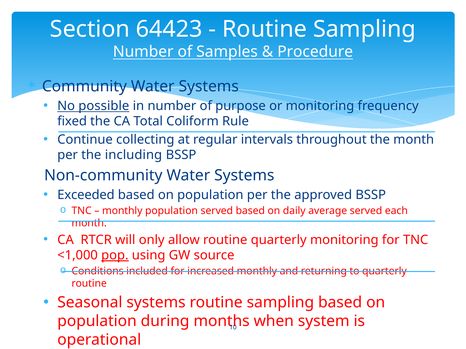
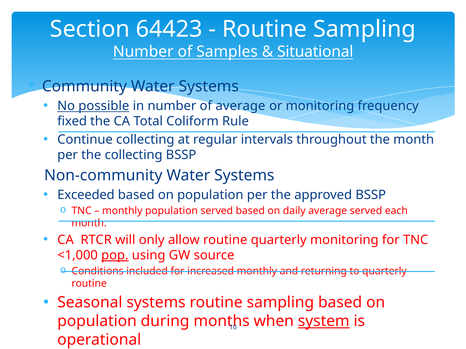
Procedure: Procedure -> Situational (315, 52)
of purpose: purpose -> average (240, 106)
the including: including -> collecting (134, 155)
system underline: none -> present (324, 322)
